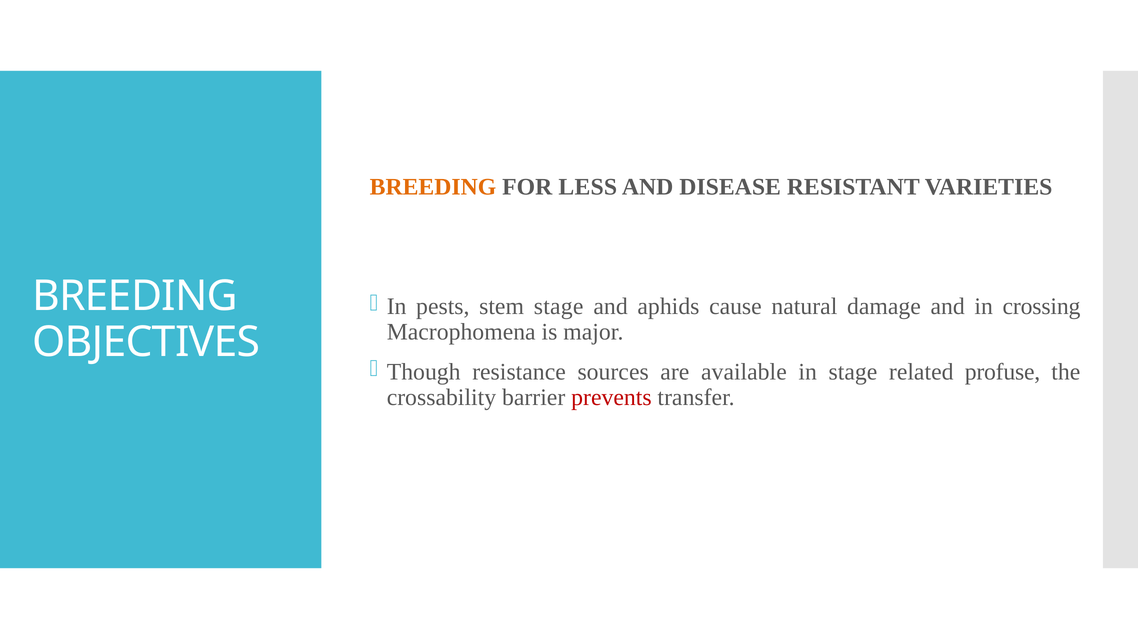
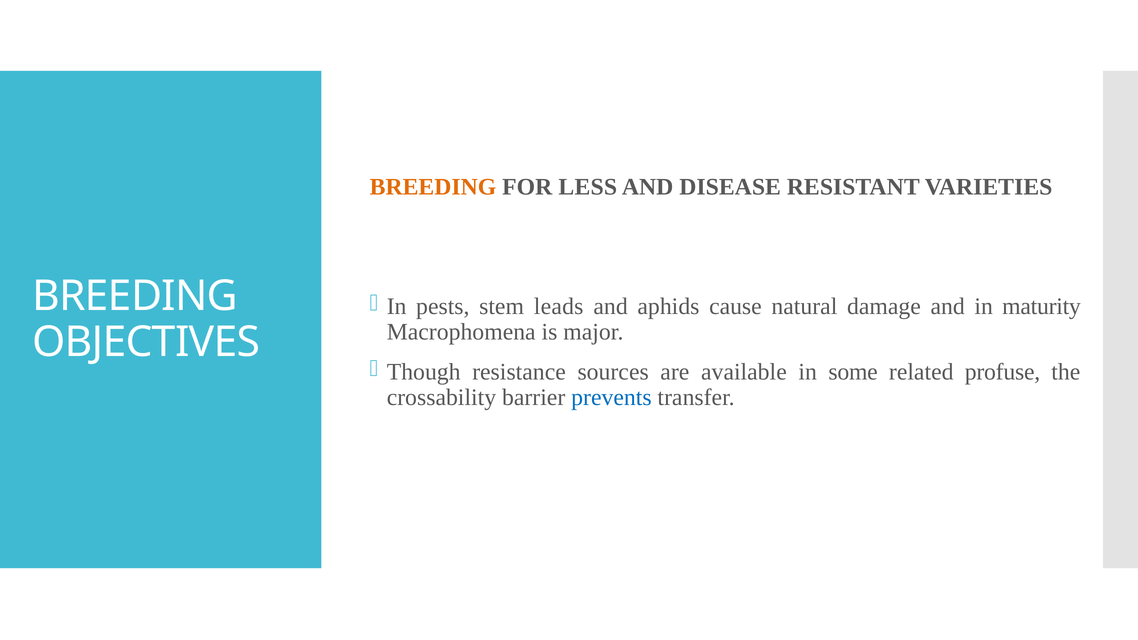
stem stage: stage -> leads (559, 306)
crossing: crossing -> maturity (1042, 306)
in stage: stage -> some (853, 372)
prevents colour: red -> blue (611, 397)
